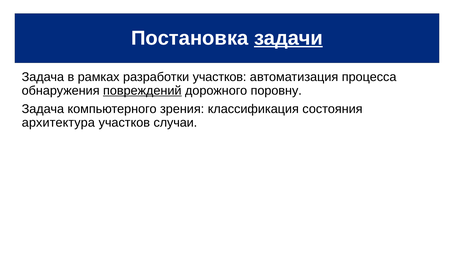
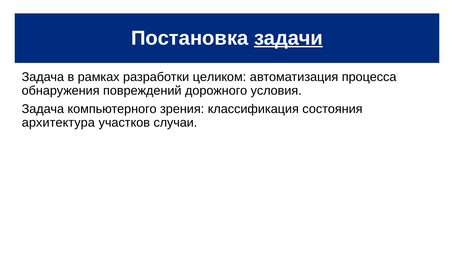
разработки участков: участков -> целиком (219, 77)
повреждений underline: present -> none (142, 91)
поровну: поровну -> условия (276, 91)
